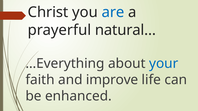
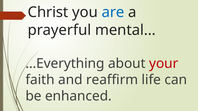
natural…: natural… -> mental… (125, 30)
your colour: blue -> red (164, 64)
improve: improve -> reaffirm (112, 80)
